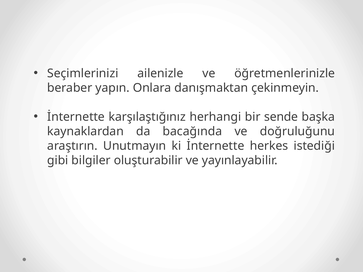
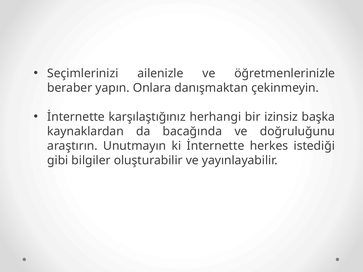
sende: sende -> izinsiz (281, 117)
